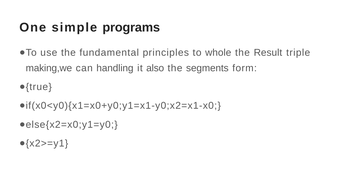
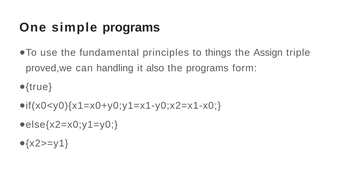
whole: whole -> things (218, 53)
Result: Result -> Assign (268, 53)
making,we: making,we -> proved,we (49, 68)
the segments: segments -> programs (207, 68)
